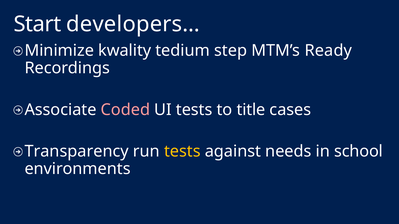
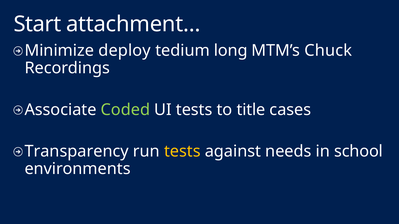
developers…: developers… -> attachment… (133, 24)
kwality: kwality -> deploy (125, 51)
step: step -> long (231, 51)
Ready: Ready -> Chuck (328, 51)
Coded colour: pink -> light green (125, 110)
